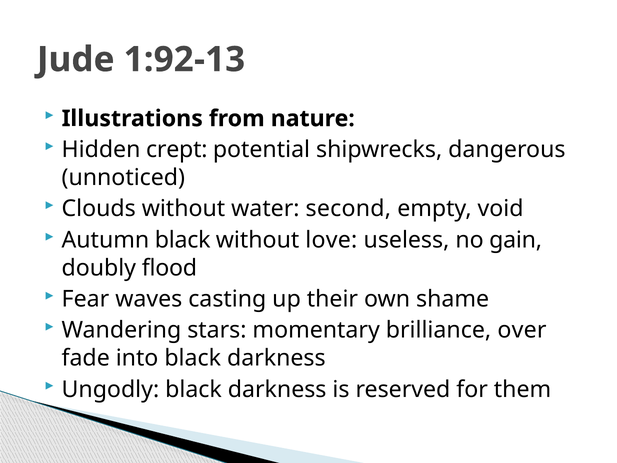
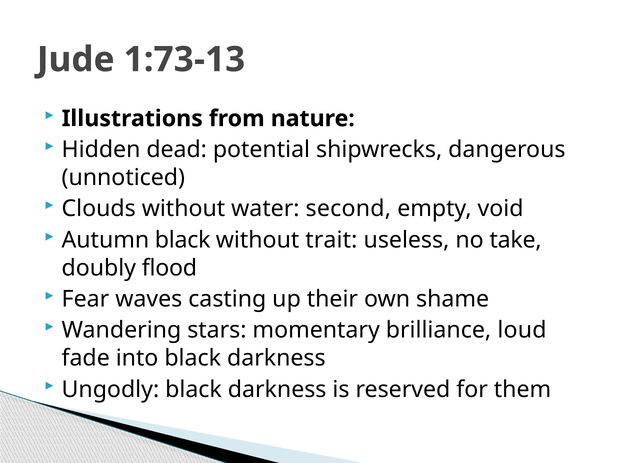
1:92-13: 1:92-13 -> 1:73-13 (184, 60)
crept: crept -> dead (177, 150)
love: love -> trait (331, 240)
gain: gain -> take (516, 240)
over: over -> loud (522, 330)
